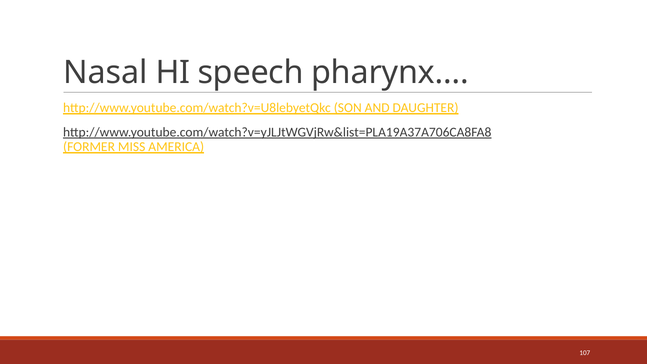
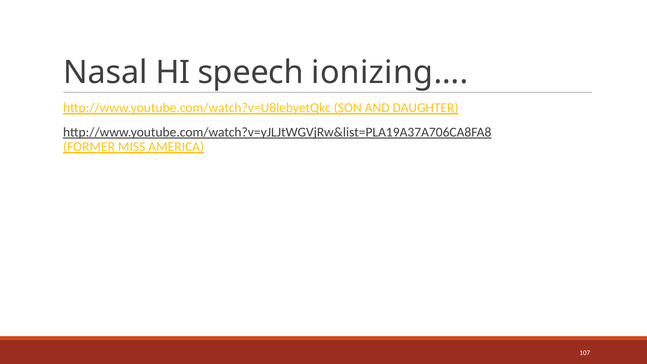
pharynx…: pharynx… -> ionizing… (390, 72)
